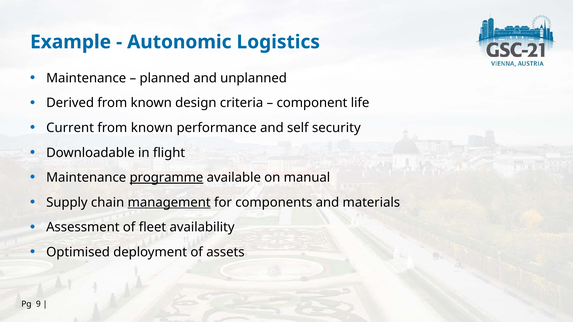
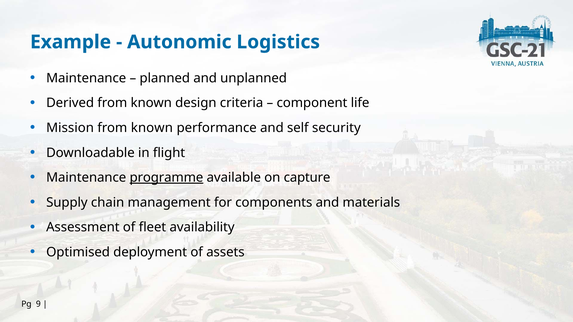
Current: Current -> Mission (70, 128)
manual: manual -> capture (307, 178)
management underline: present -> none (169, 203)
